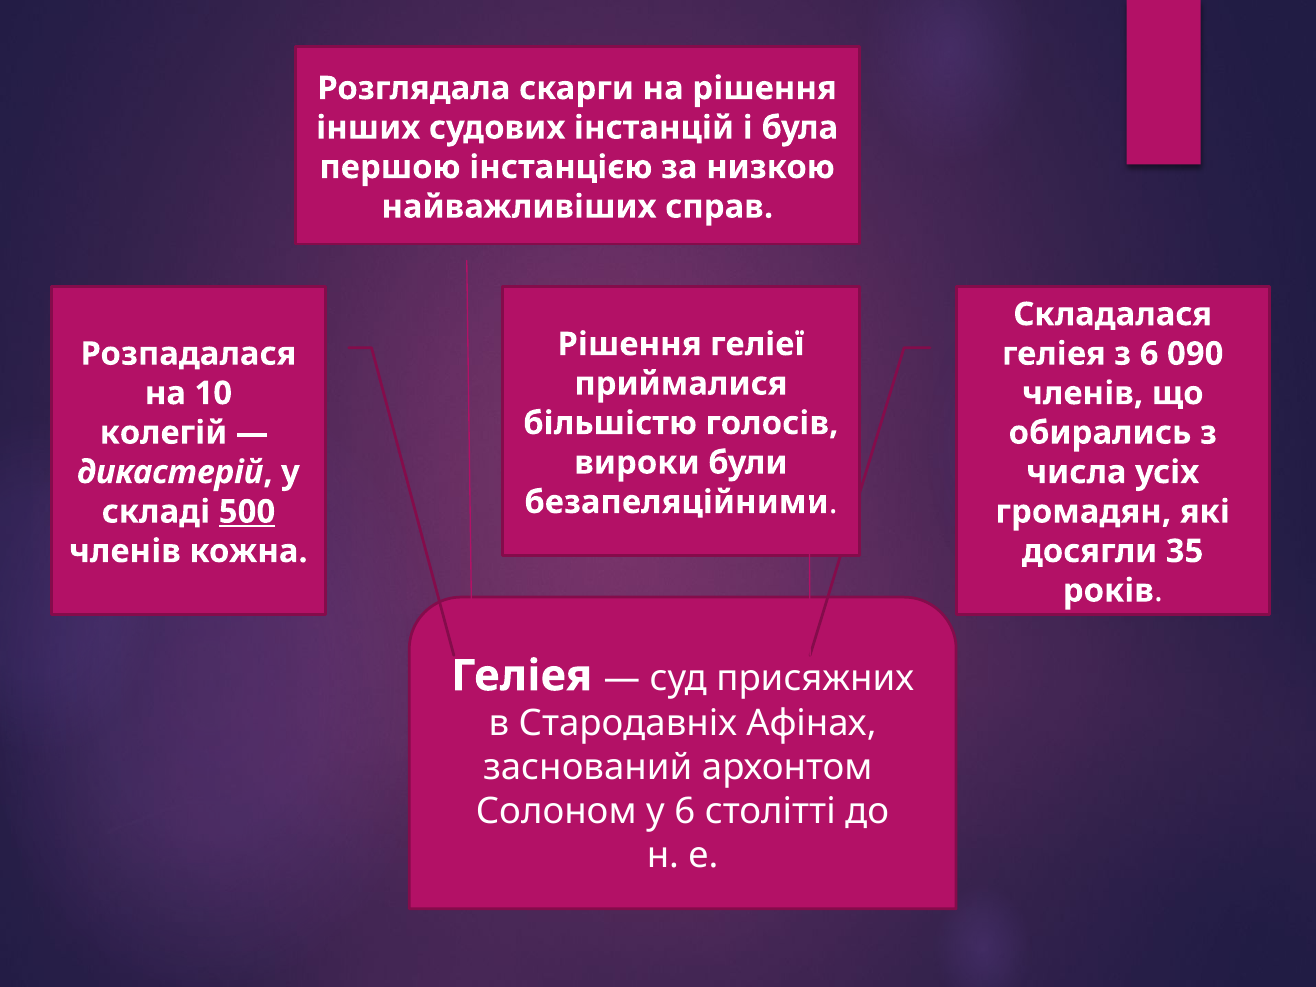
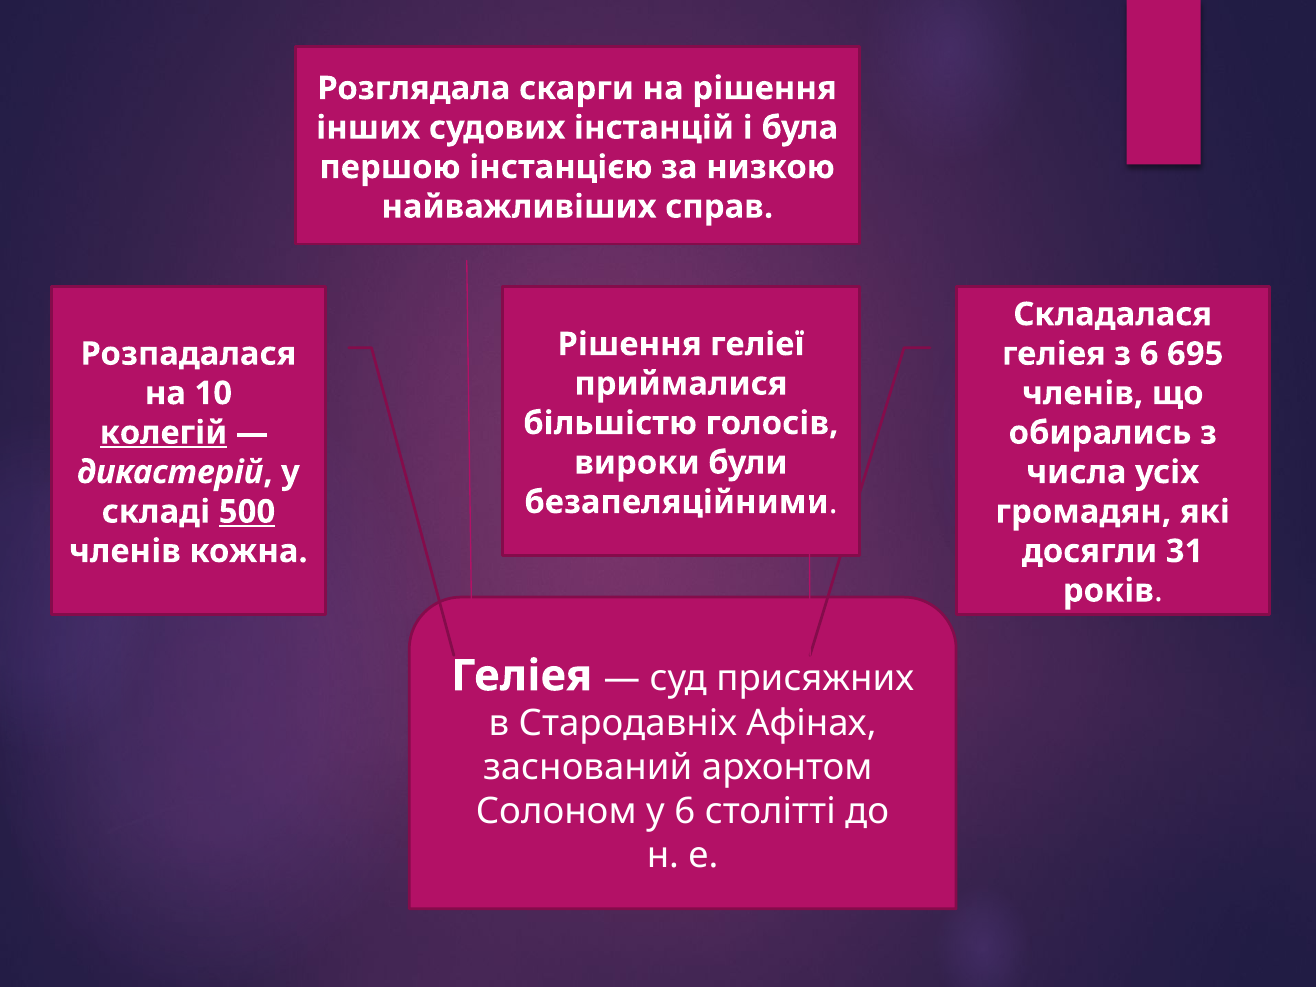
090: 090 -> 695 (1195, 354)
колегій underline: none -> present (163, 433)
35: 35 -> 31 (1185, 551)
